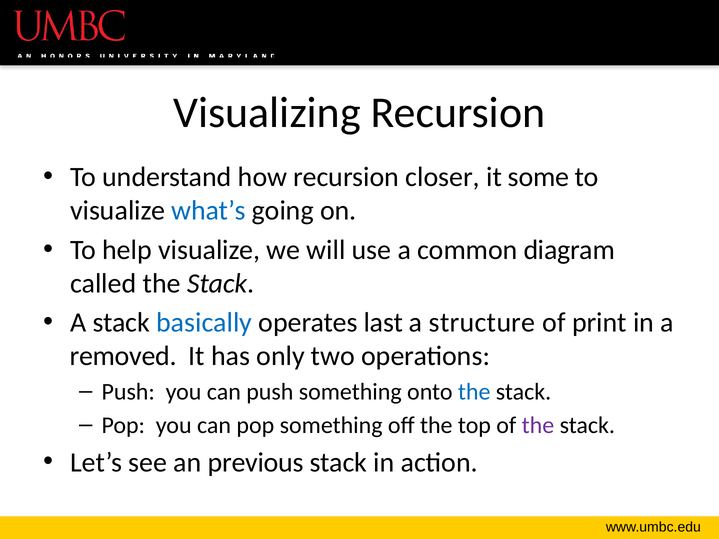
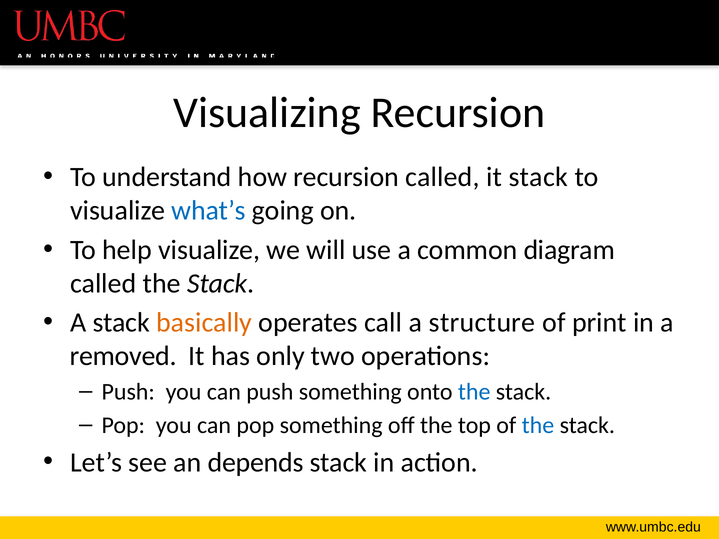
recursion closer: closer -> called (443, 177)
it some: some -> stack (538, 177)
basically colour: blue -> orange (204, 323)
last: last -> call (383, 323)
the colour: purple -> blue (538, 425)
previous: previous -> depends (256, 463)
